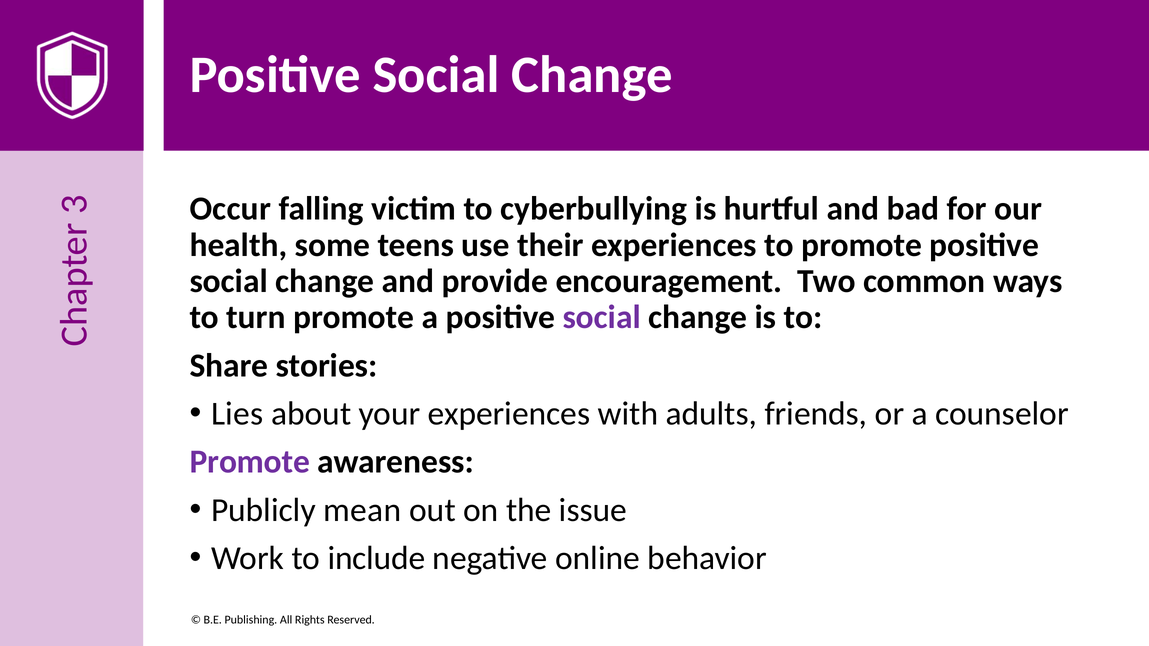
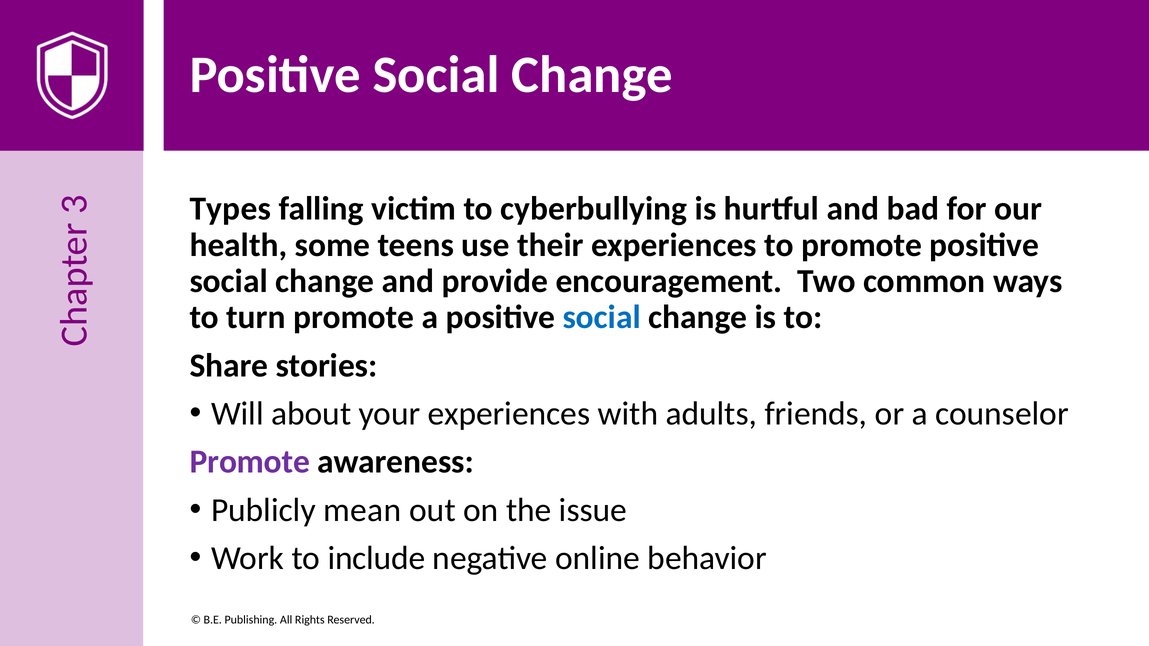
Occur: Occur -> Types (230, 209)
social colour: purple -> blue (602, 318)
Lies: Lies -> Will (237, 414)
